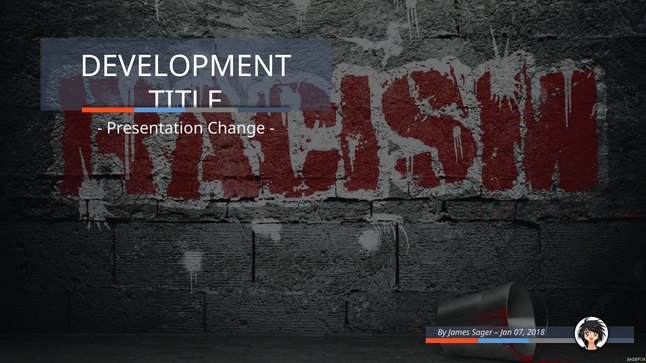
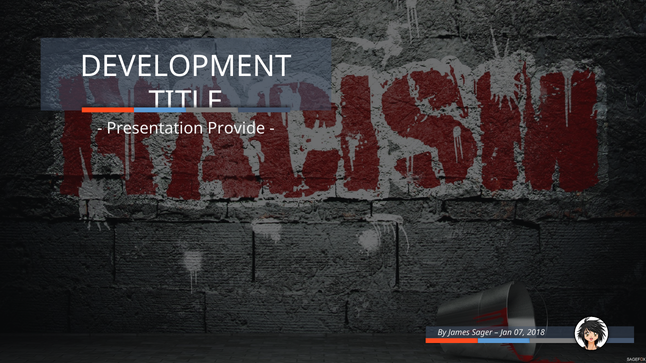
Change: Change -> Provide (236, 129)
